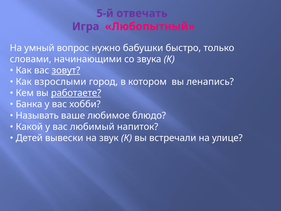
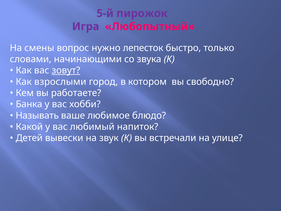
отвечать: отвечать -> пирожок (142, 13)
умный: умный -> смены (39, 48)
бабушки: бабушки -> лепесток (143, 48)
ленапись: ленапись -> свободно (210, 82)
работаете underline: present -> none (76, 93)
